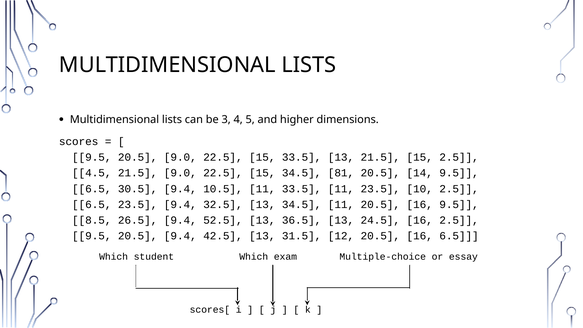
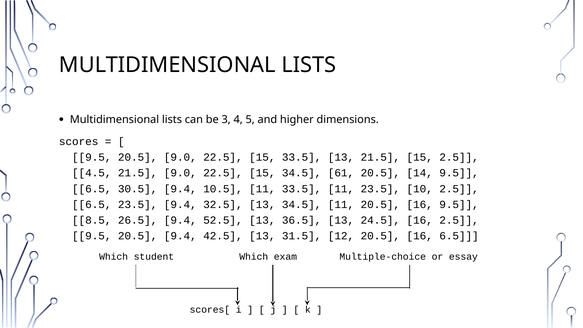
81: 81 -> 61 (341, 173)
